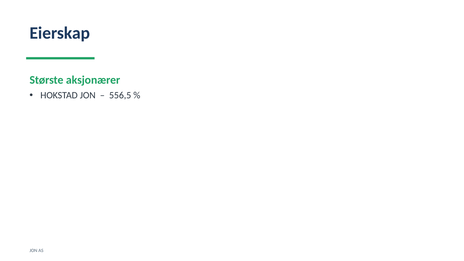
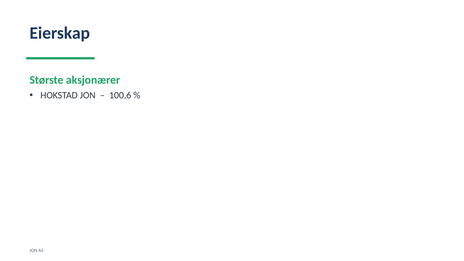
556,5: 556,5 -> 100,6 (120, 95)
